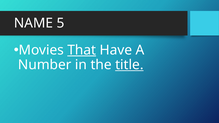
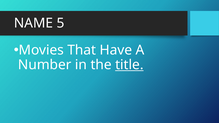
That underline: present -> none (82, 50)
